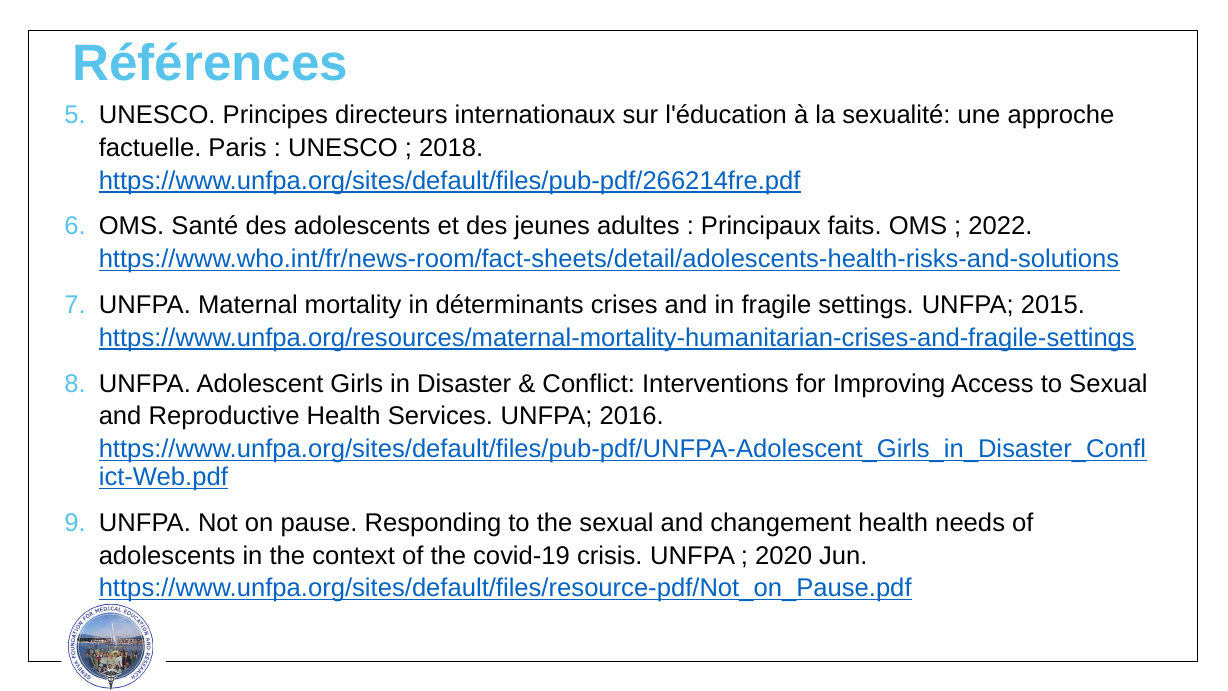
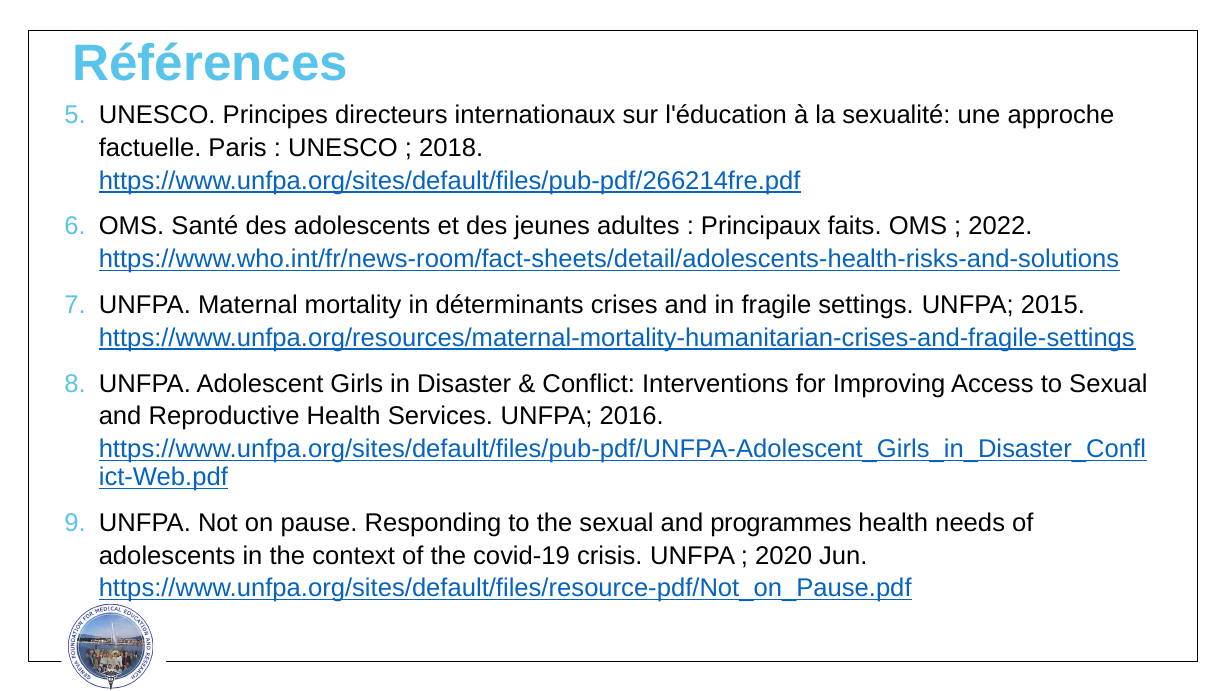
changement: changement -> programmes (781, 522)
